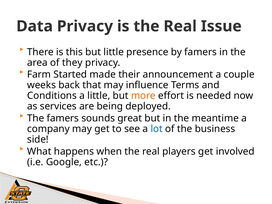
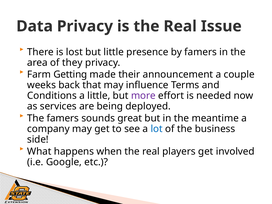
this: this -> lost (74, 52)
Started: Started -> Getting (70, 75)
more colour: orange -> purple (143, 96)
